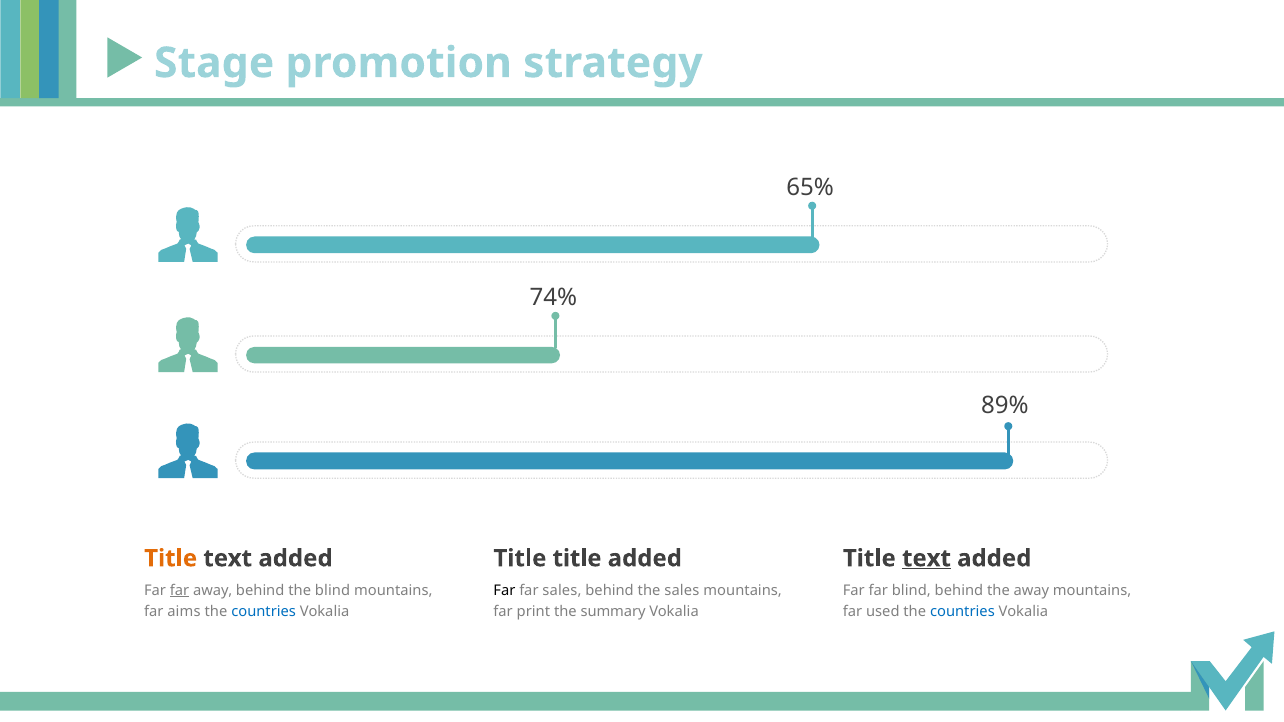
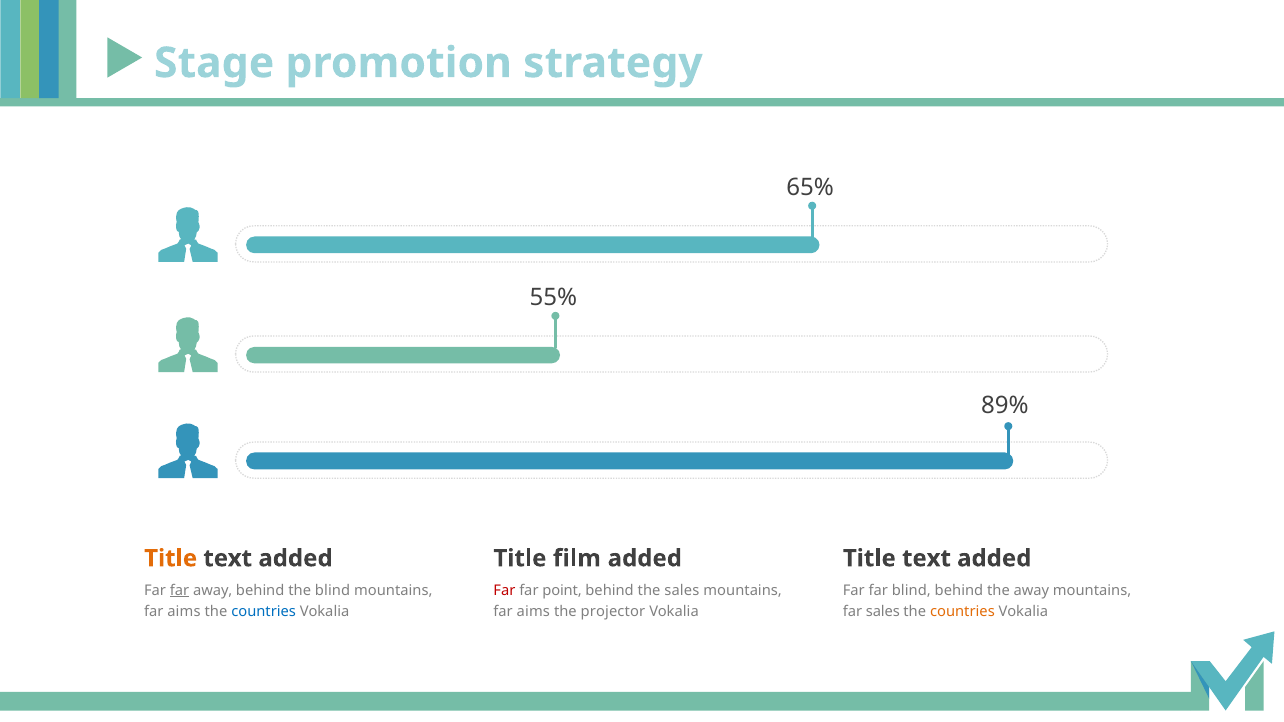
74%: 74% -> 55% (553, 298)
Title title: title -> film (577, 559)
text underline: present -> none (926, 559)
Far colour: black -> red (504, 591)
far sales: sales -> point (562, 591)
print: print -> aims (533, 612)
summary: summary -> projector (613, 612)
far used: used -> sales (883, 612)
countries colour: blue -> orange (962, 612)
